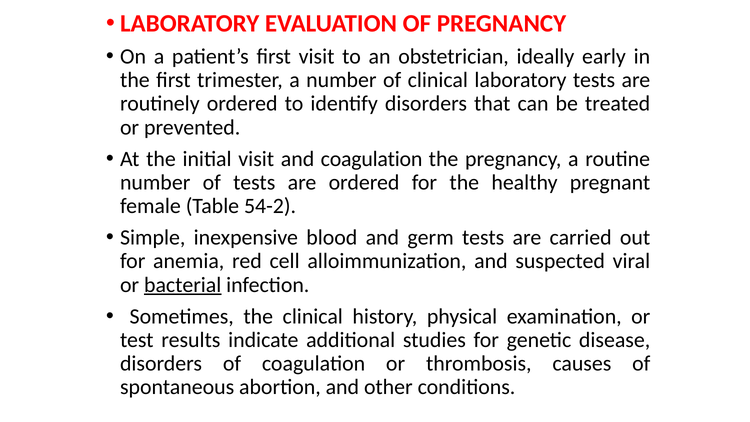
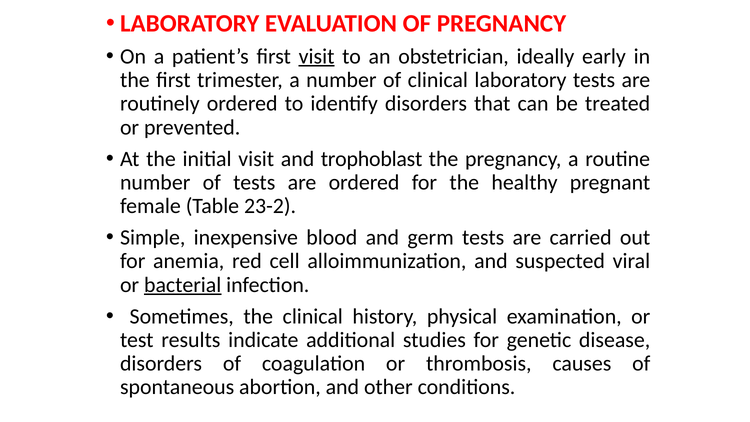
visit underline: none -> present (317, 56)
and coagulation: coagulation -> trophoblast (372, 159)
54-2: 54-2 -> 23-2 (270, 206)
